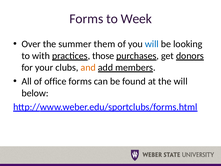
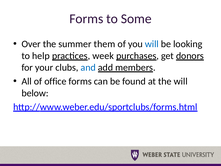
Week: Week -> Some (136, 19)
with: with -> help (41, 56)
those: those -> week (103, 56)
and colour: orange -> blue (88, 67)
